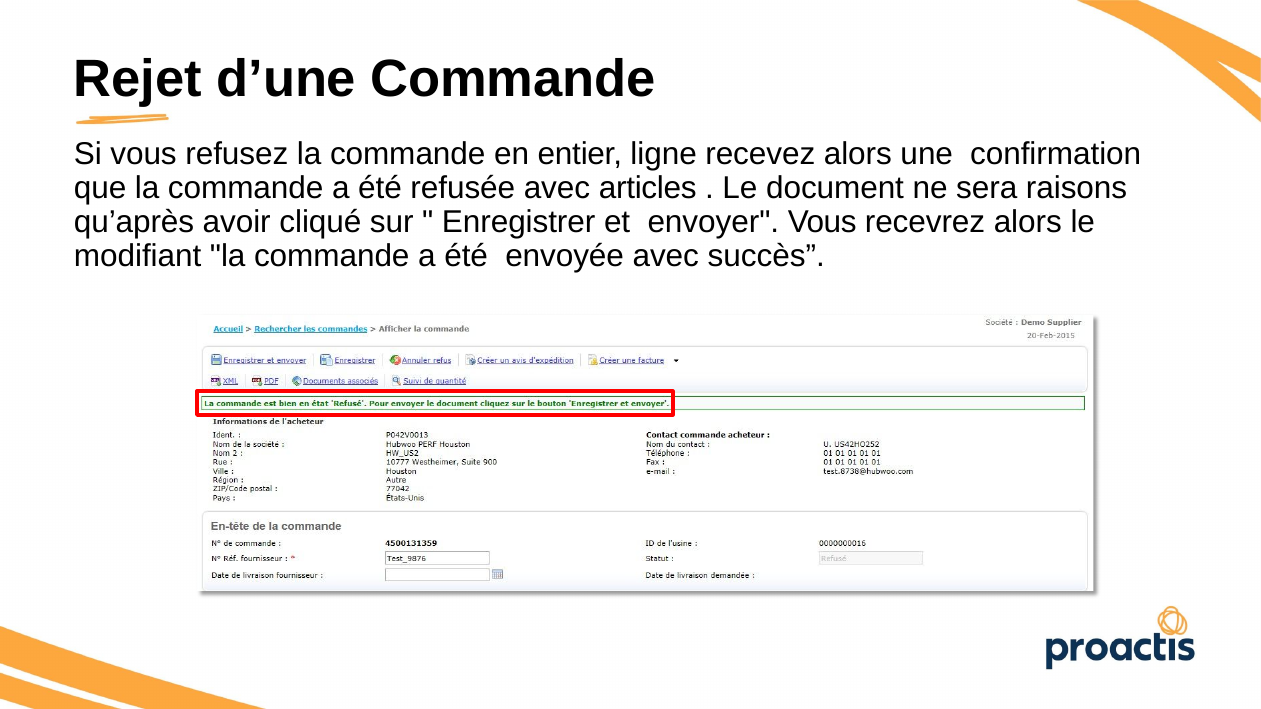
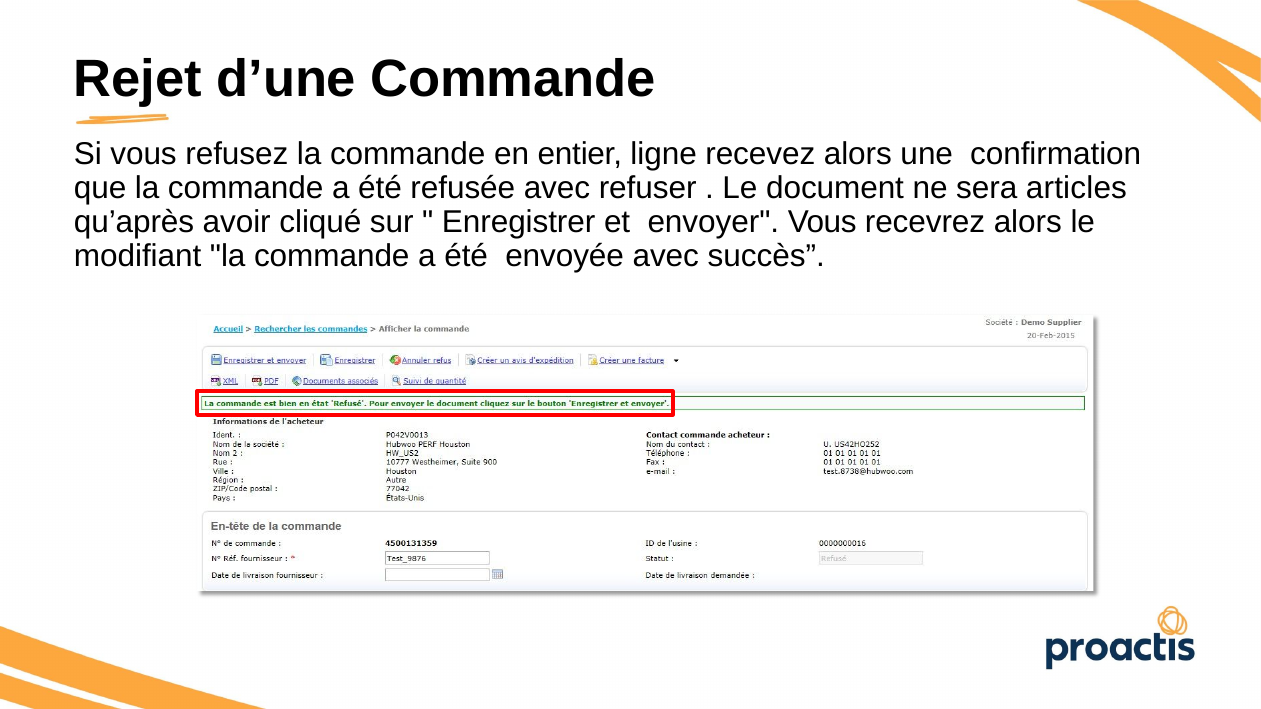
articles: articles -> refuser (648, 189)
raisons: raisons -> articles (1076, 189)
